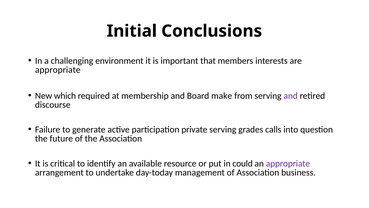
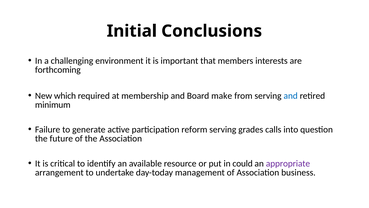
appropriate: appropriate -> forthcoming (58, 70)
and colour: purple -> blue (291, 96)
discourse: discourse -> minimum (53, 105)
private: private -> reform (194, 129)
